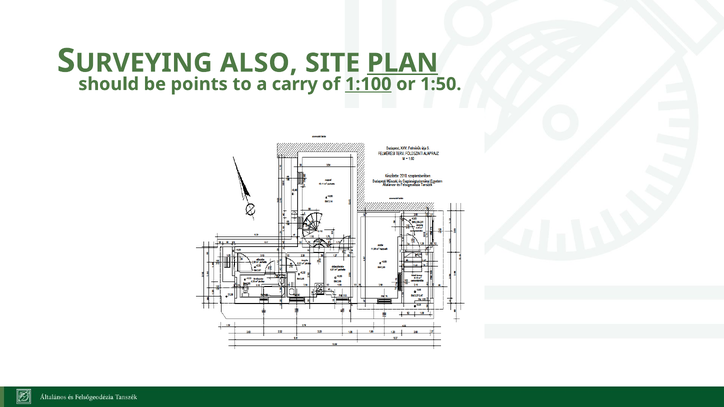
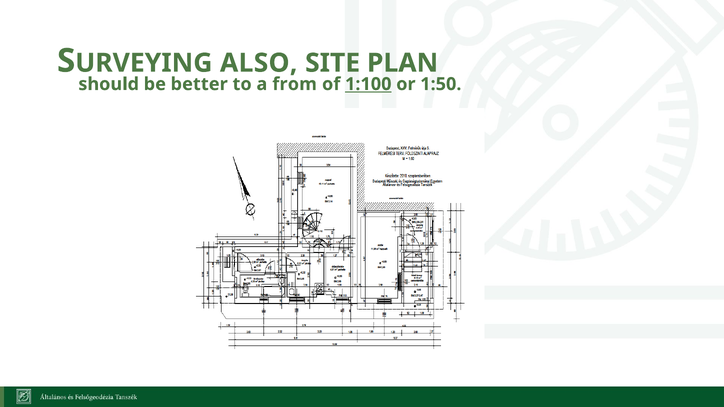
PLAN underline: present -> none (403, 63)
points: points -> better (199, 84)
carry: carry -> from (295, 84)
